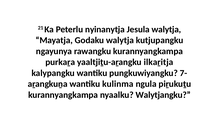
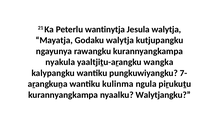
nyinanytja: nyinanytja -> wantinytja (105, 29)
purkaṟa: purkaṟa -> nyakula (60, 62)
ilkaṟitja: ilkaṟitja -> wangka (158, 62)
